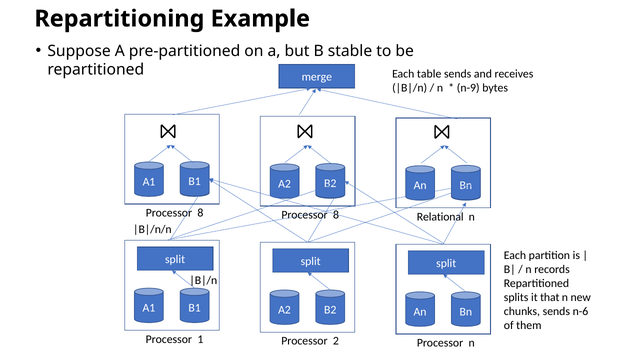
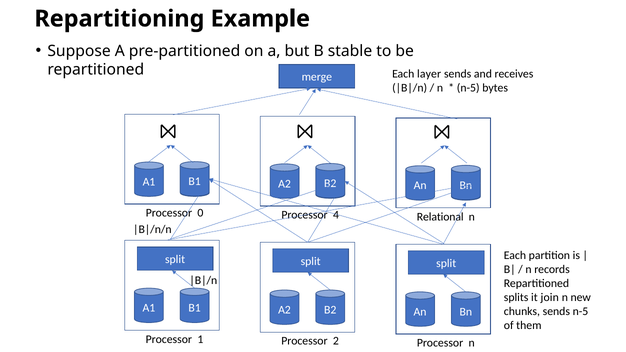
table: table -> layer (429, 74)
n-9: n-9 -> n-5 (468, 88)
8: 8 -> 0 (200, 213)
8: 8 -> 4 (336, 215)
that: that -> join (550, 297)
sends n-6: n-6 -> n-5 (580, 312)
